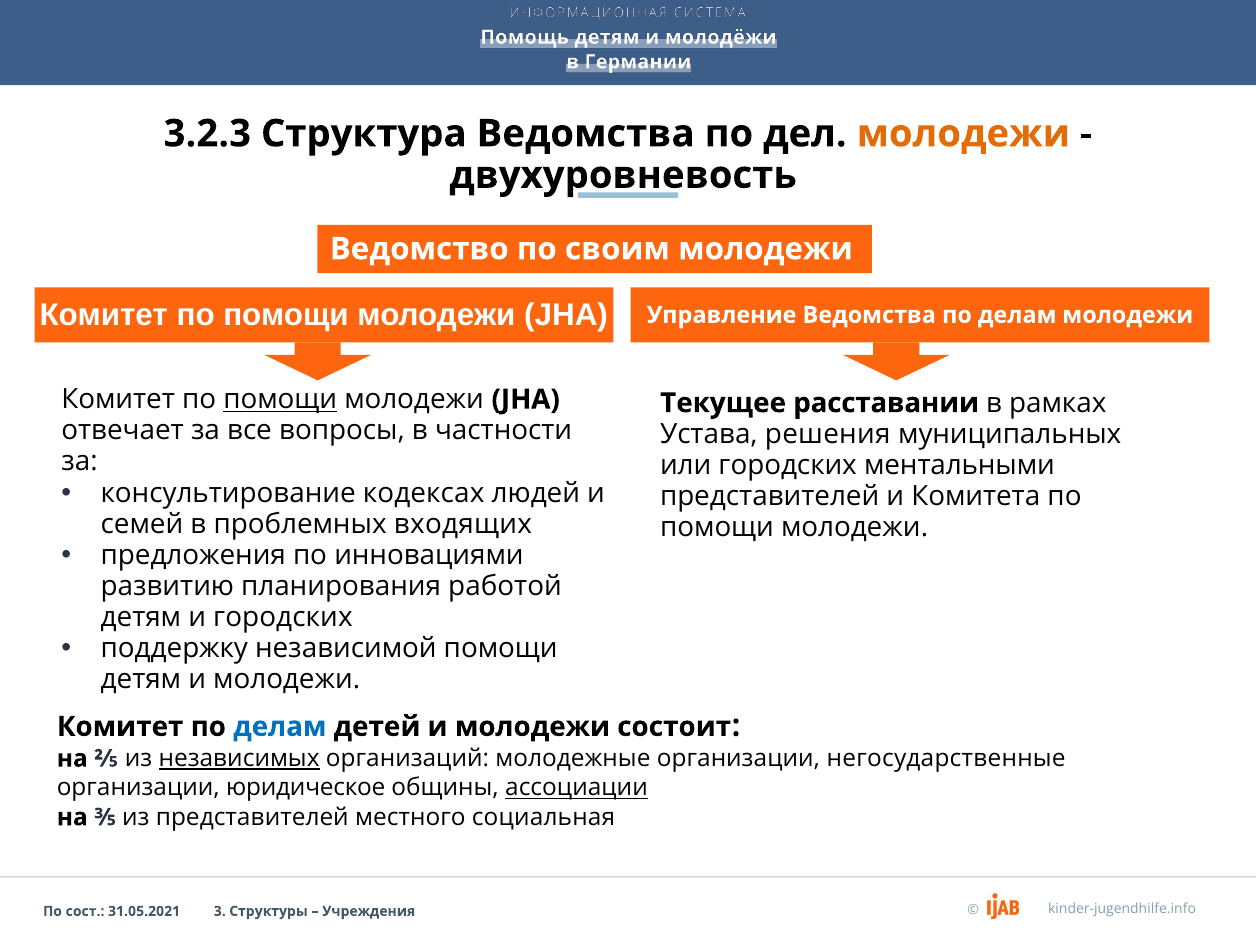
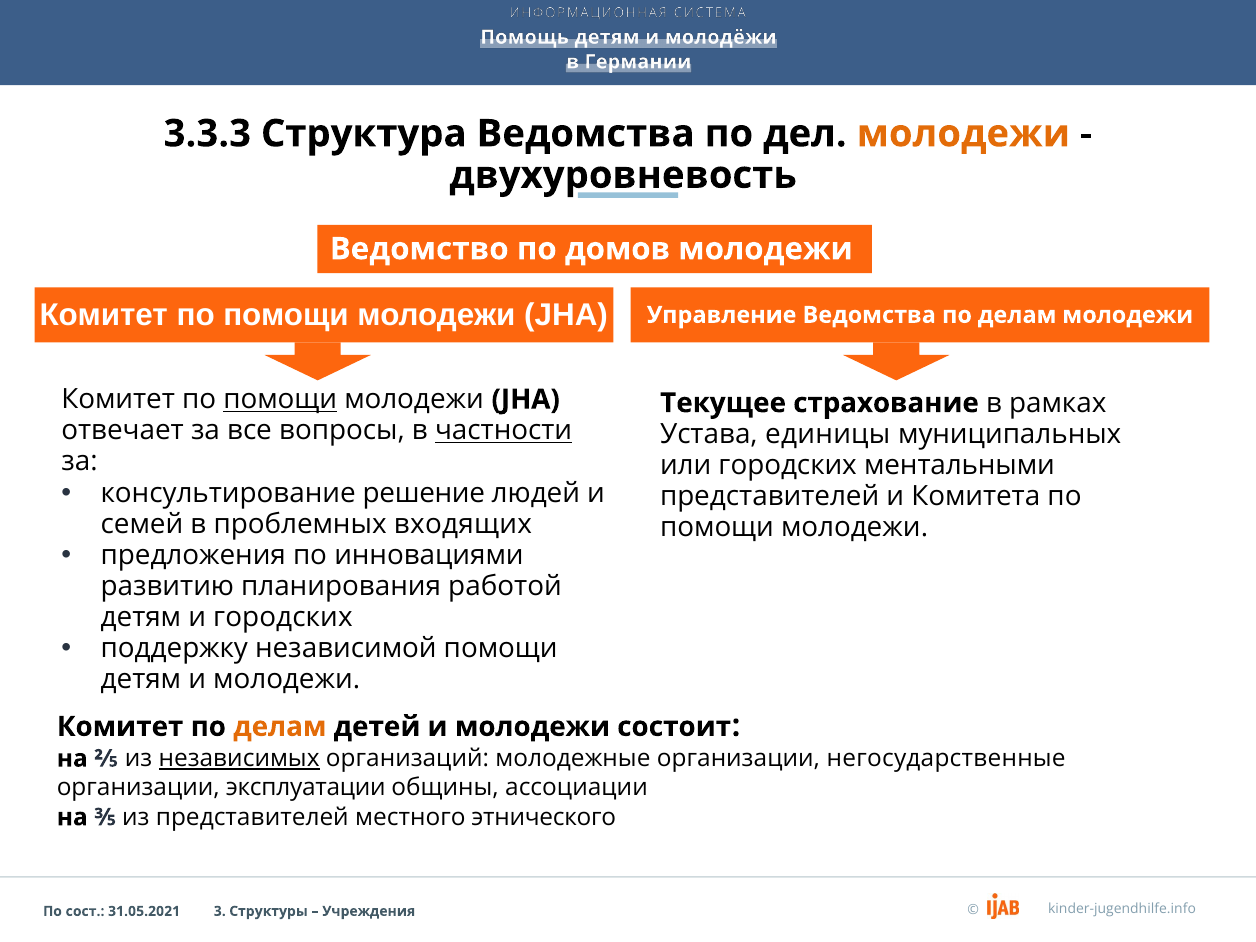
3.2.3: 3.2.3 -> 3.3.3 (207, 134)
своим: своим -> домов (618, 249)
расставании: расставании -> страхование (886, 403)
частности underline: none -> present (504, 431)
решения: решения -> единицы (828, 434)
кодексах: кодексах -> решение (424, 493)
делам colour: blue -> orange (280, 727)
юридическое: юридическое -> эксплуатации (306, 788)
ассоциации underline: present -> none (576, 788)
социальная: социальная -> этнического (544, 817)
